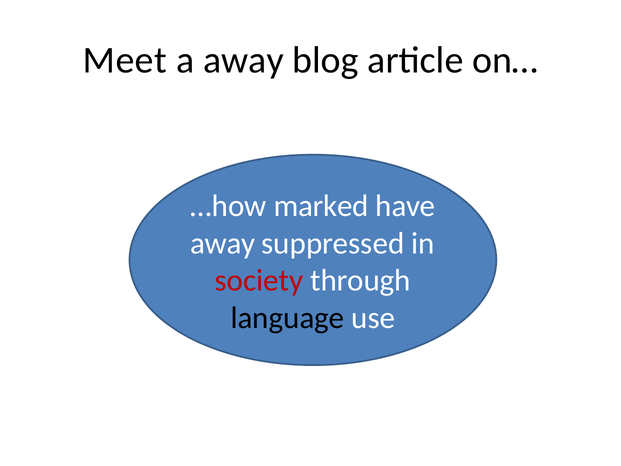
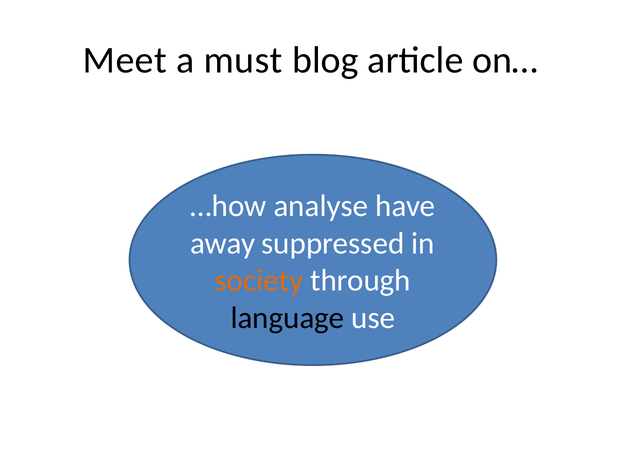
a away: away -> must (243, 60)
marked: marked -> analyse (321, 206)
society colour: red -> orange (259, 281)
